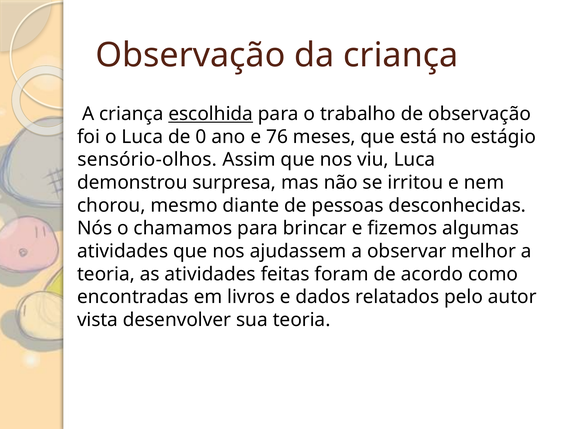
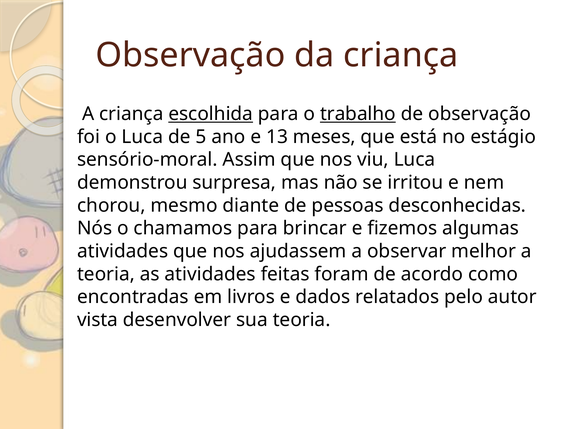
trabalho underline: none -> present (358, 114)
0: 0 -> 5 (201, 137)
76: 76 -> 13 (277, 137)
sensório-olhos: sensório-olhos -> sensório-moral (147, 160)
